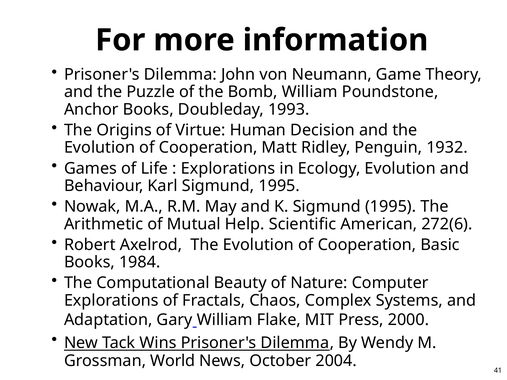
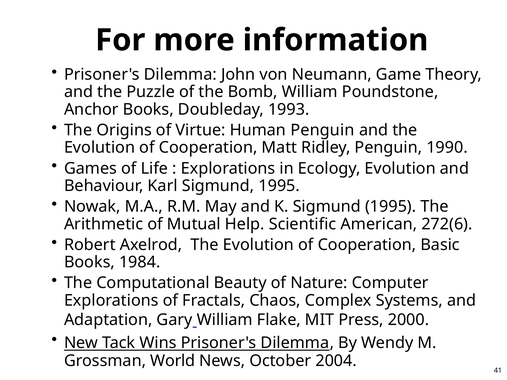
Human Decision: Decision -> Penguin (322, 130)
1932: 1932 -> 1990 (447, 148)
